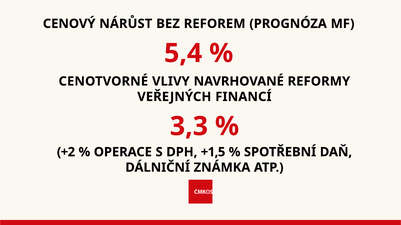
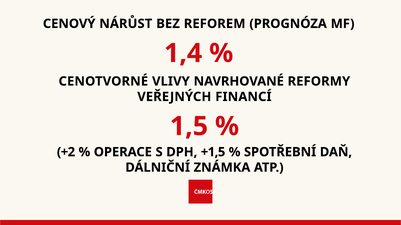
5,4: 5,4 -> 1,4 (183, 53)
3,3: 3,3 -> 1,5 (189, 127)
